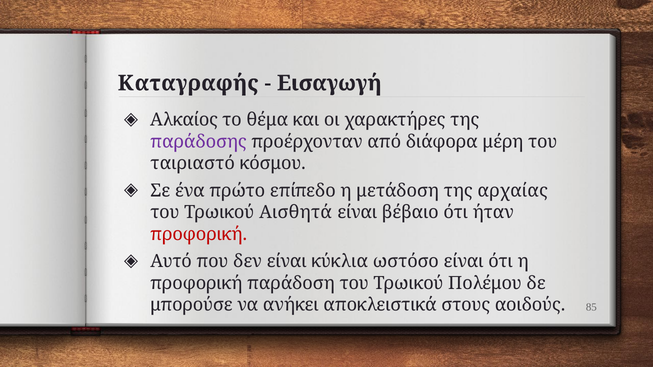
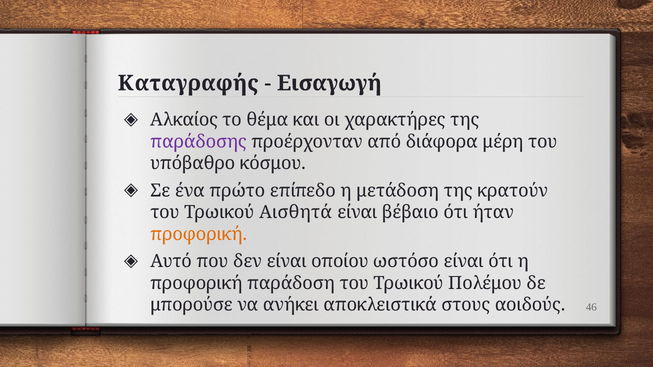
ταιριαστό: ταιριαστό -> υπόβαθρο (193, 164)
αρχαίας: αρχαίας -> κρατούν (513, 191)
προφορική colour: red -> orange (199, 234)
κύκλια: κύκλια -> οποίου (340, 262)
85: 85 -> 46 (591, 307)
